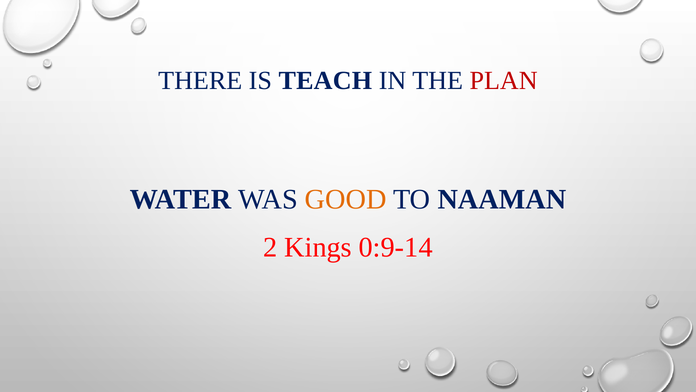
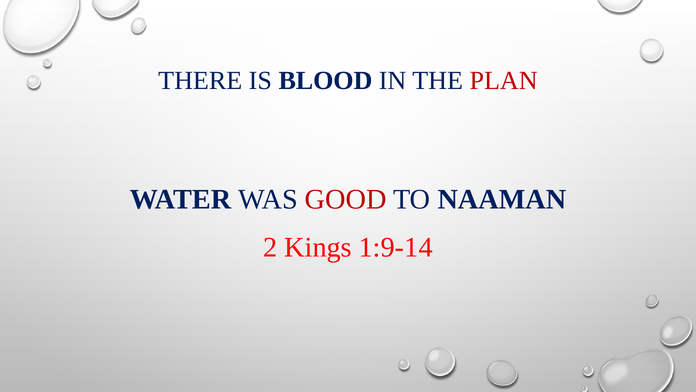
TEACH: TEACH -> BLOOD (325, 81)
GOOD colour: orange -> red (346, 199)
0:9-14: 0:9-14 -> 1:9-14 (396, 247)
